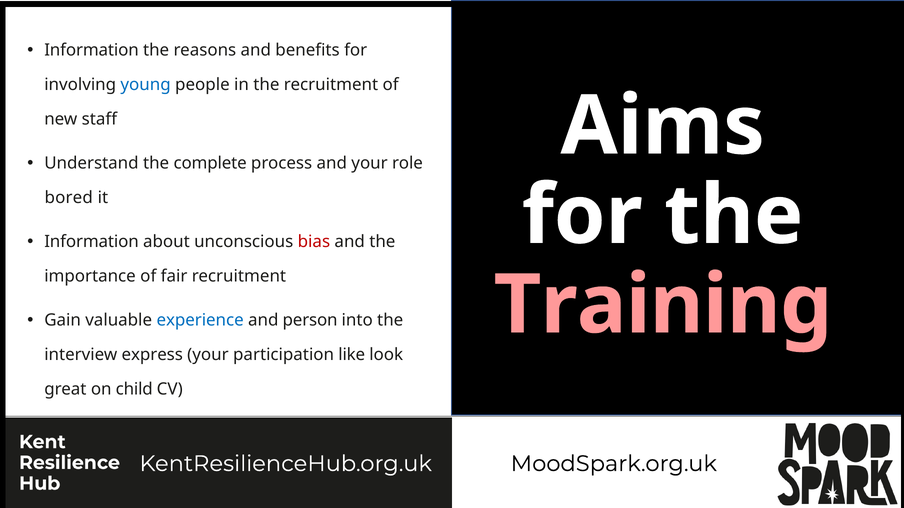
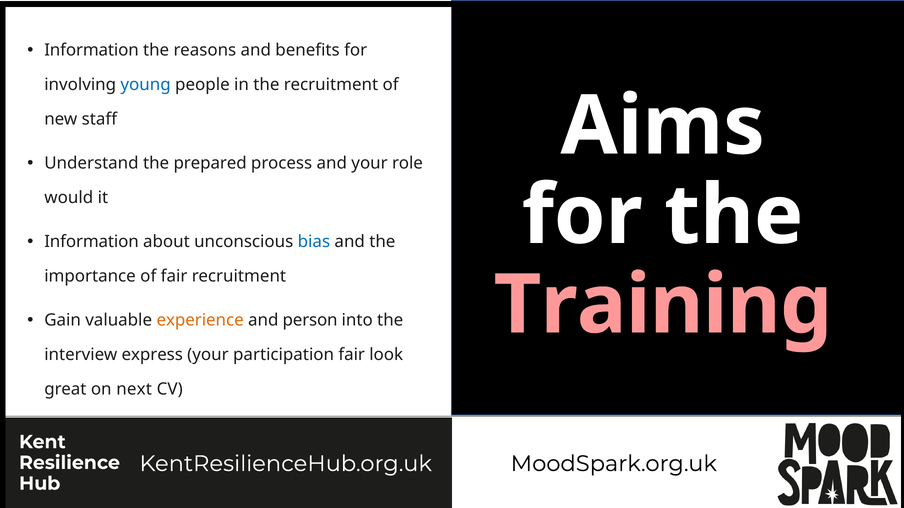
complete: complete -> prepared (210, 163)
bored: bored -> would (69, 198)
bias colour: red -> blue (314, 242)
experience colour: blue -> orange (200, 321)
participation like: like -> fair (352, 355)
child: child -> next (134, 390)
